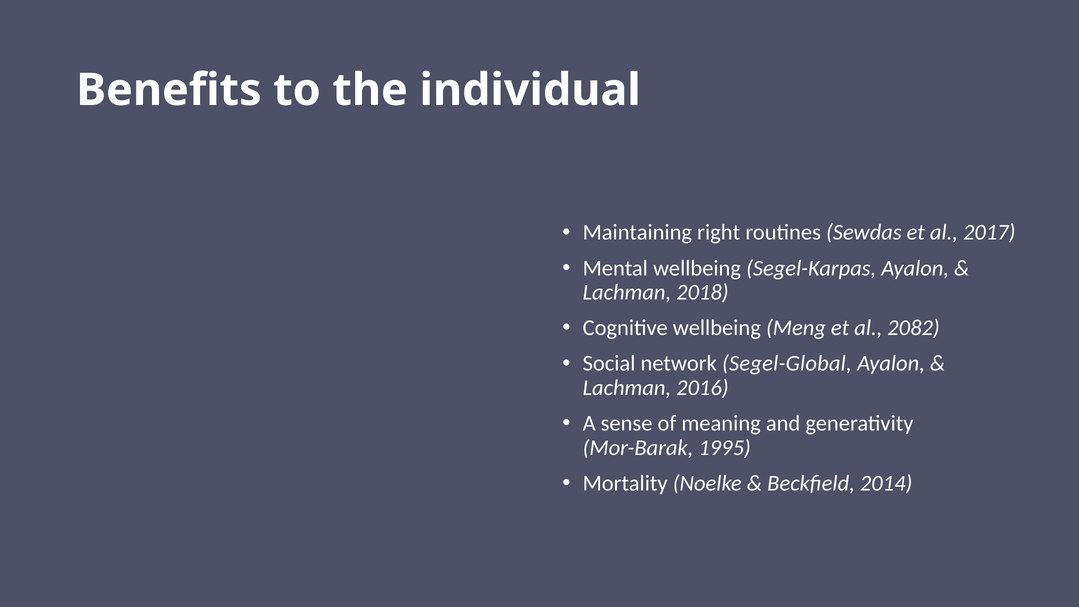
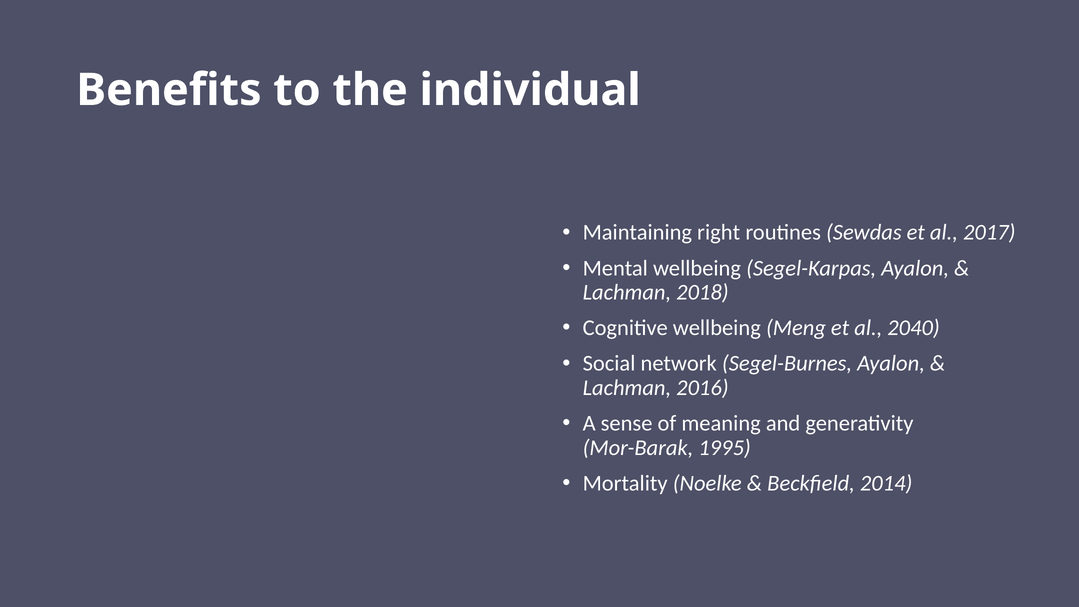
2082: 2082 -> 2040 (914, 328)
Segel-Global: Segel-Global -> Segel-Burnes (787, 363)
